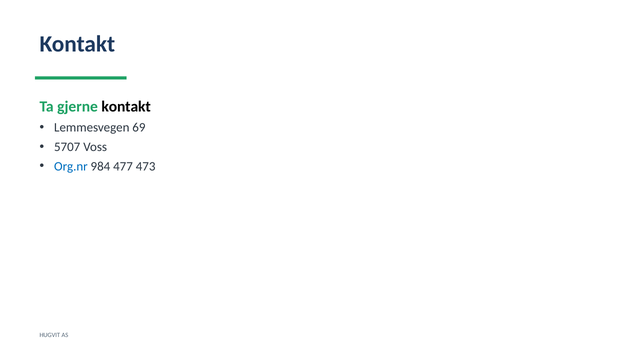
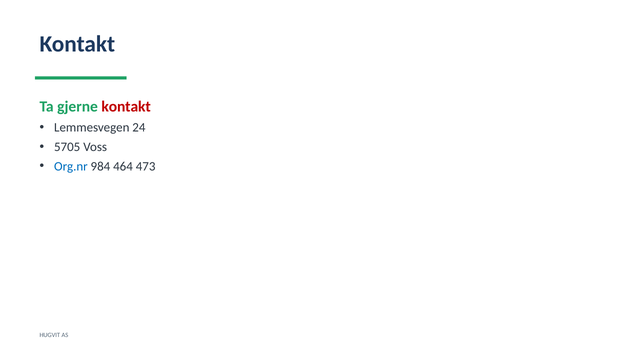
kontakt colour: black -> red (126, 107)
69: 69 -> 24 (139, 128)
5707: 5707 -> 5705 (67, 147)
477: 477 -> 464 (123, 167)
